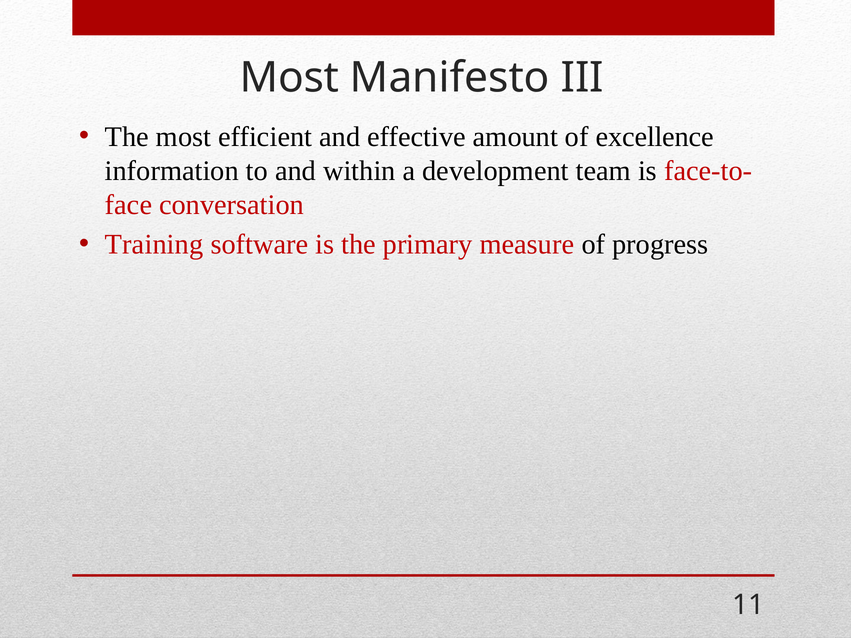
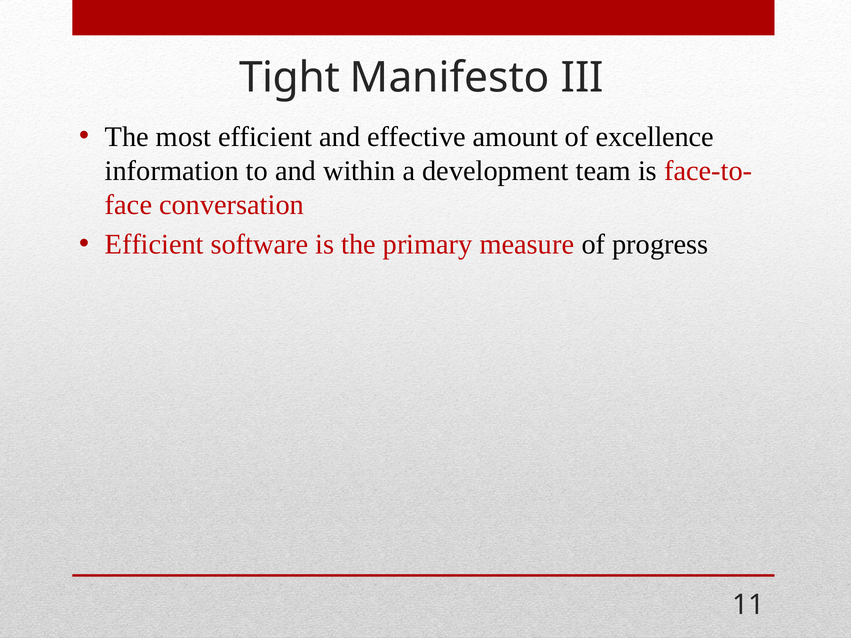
Most: Most -> Tight (290, 78)
Training: Training -> Efficient (154, 245)
